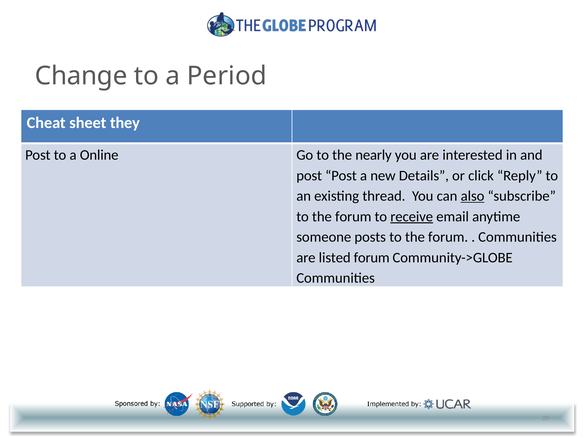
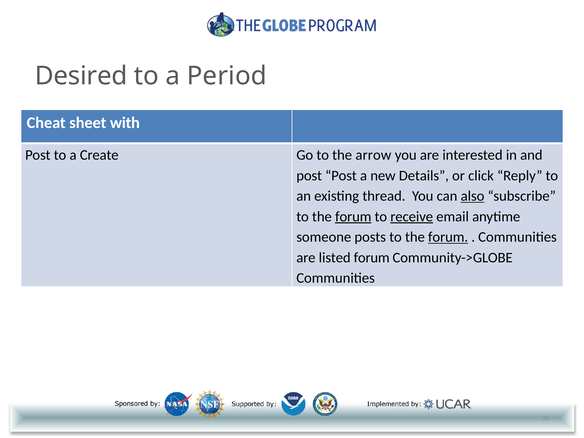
Change: Change -> Desired (81, 76)
they: they -> with (125, 123)
Online: Online -> Create (99, 155)
nearly: nearly -> arrow (373, 155)
forum underline: none -> present (353, 217)
forum underline: none -> present (448, 237)
